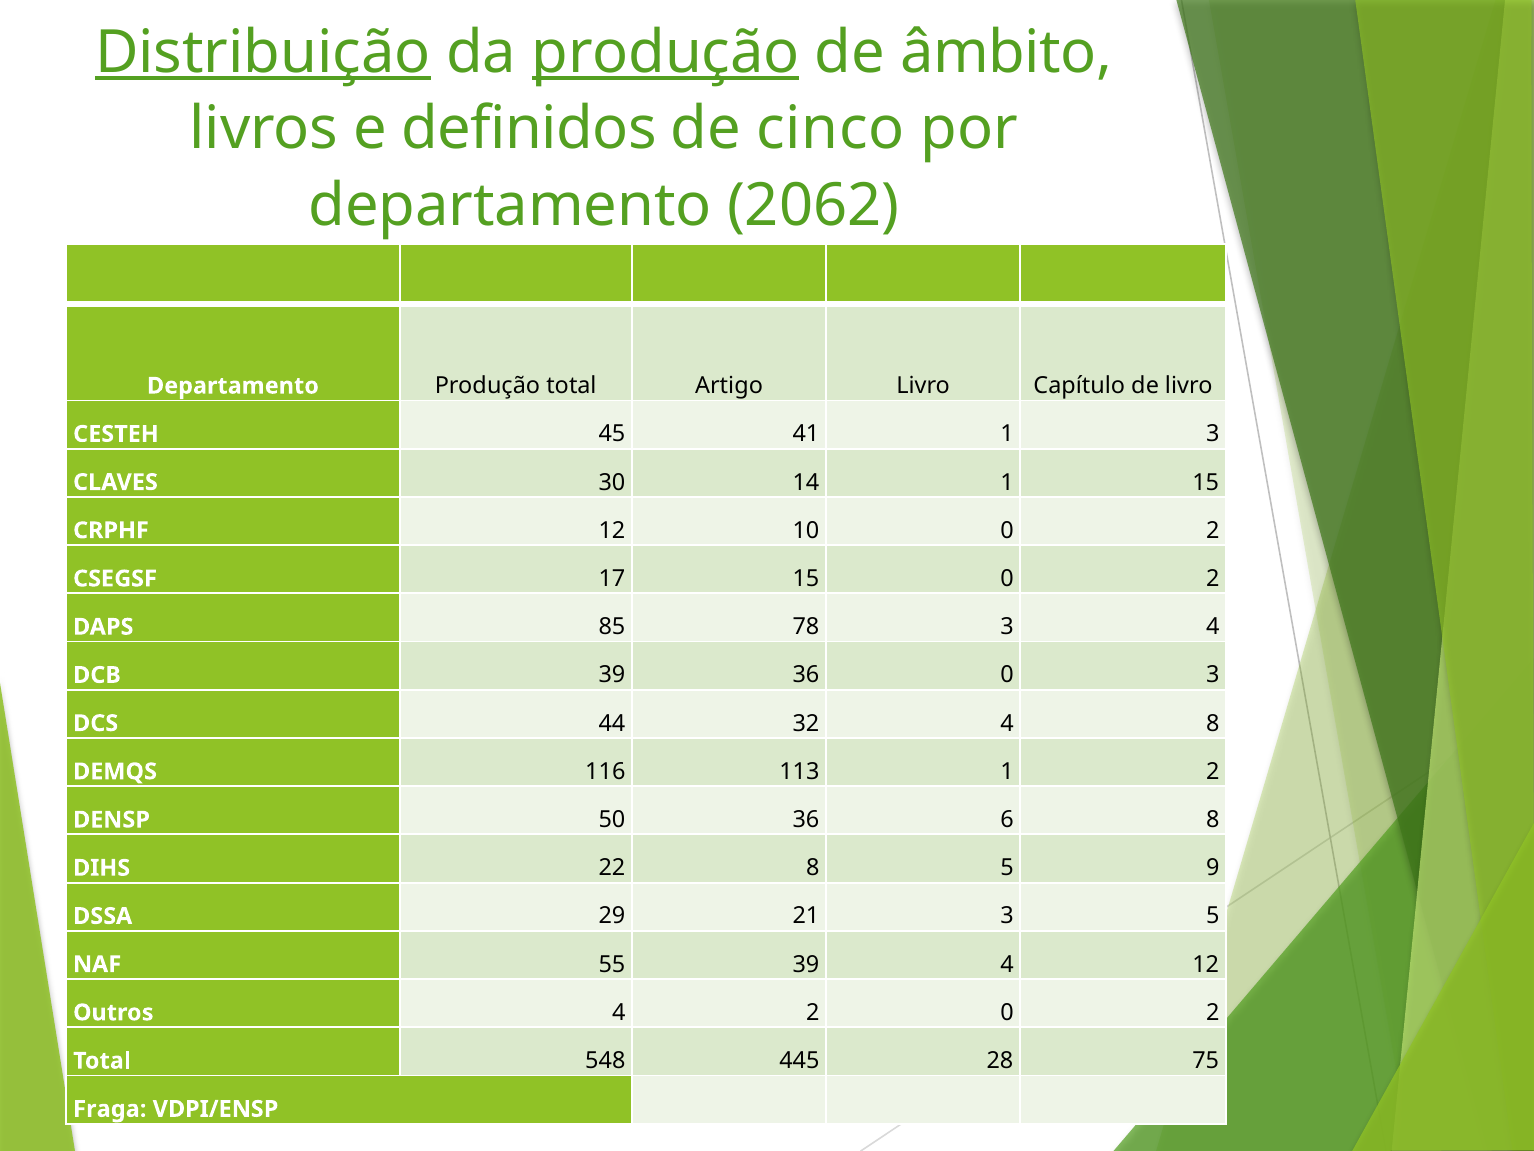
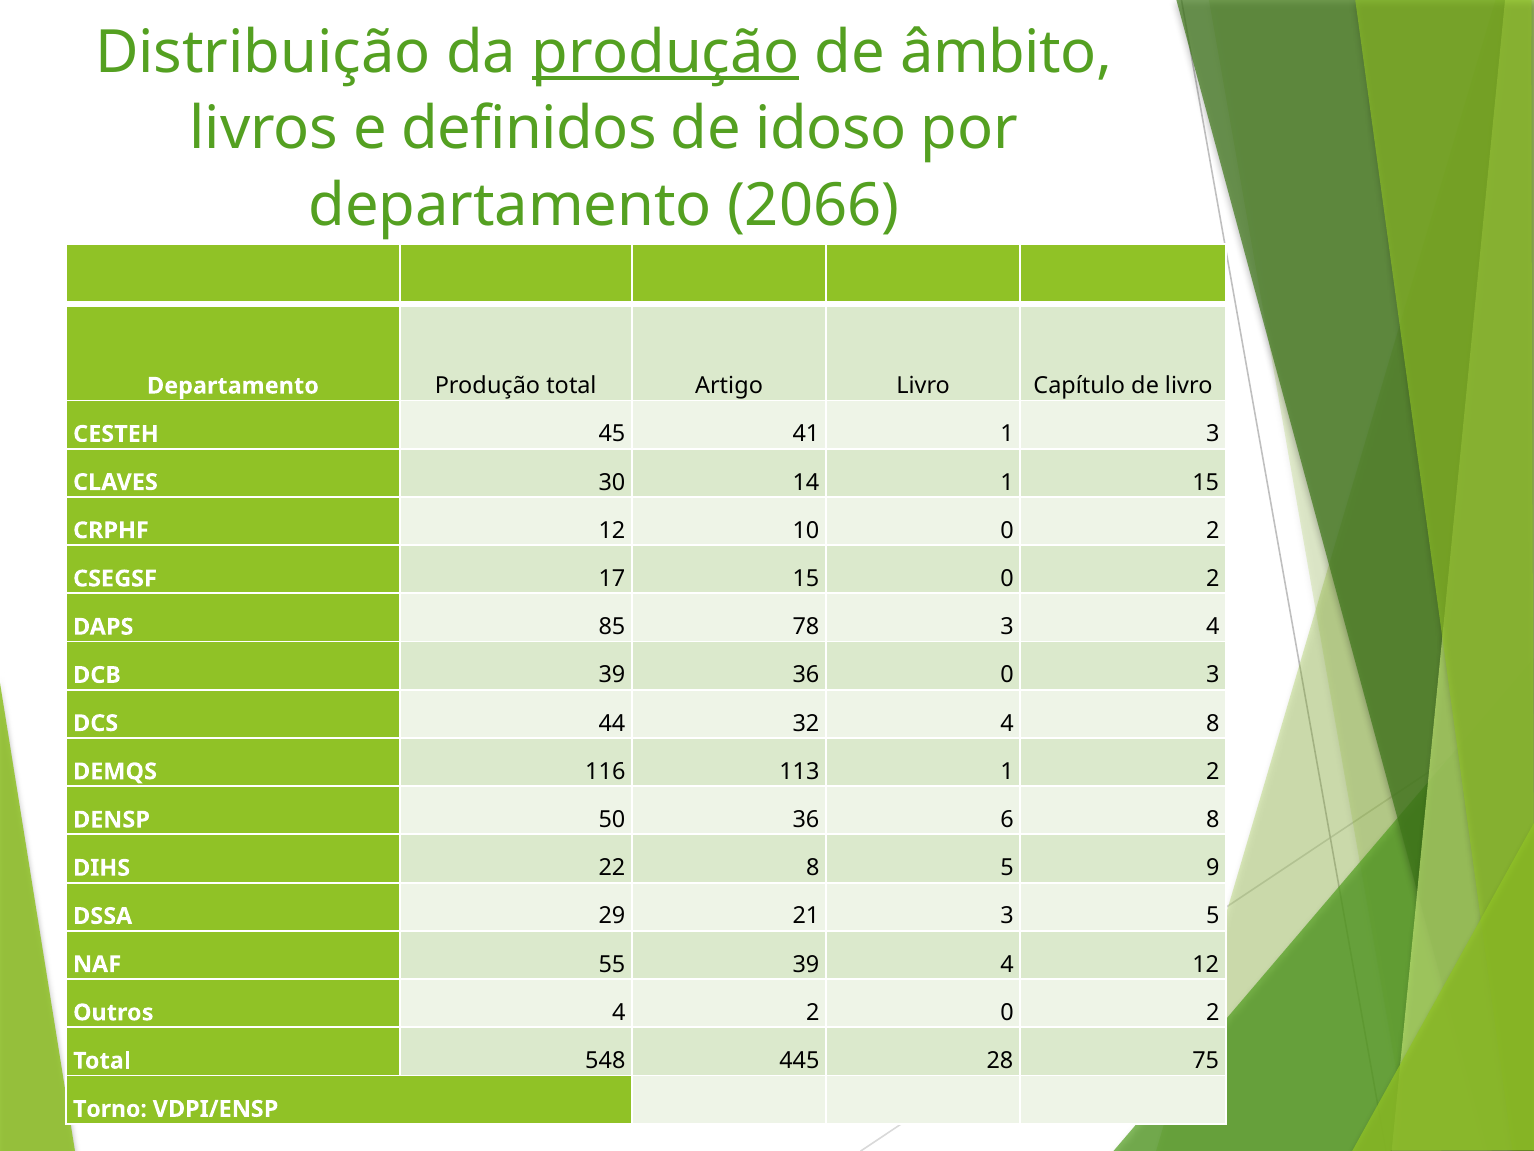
Distribuição underline: present -> none (263, 53)
cinco: cinco -> idoso (831, 129)
2062: 2062 -> 2066 (813, 206)
Fraga: Fraga -> Torno (110, 1109)
